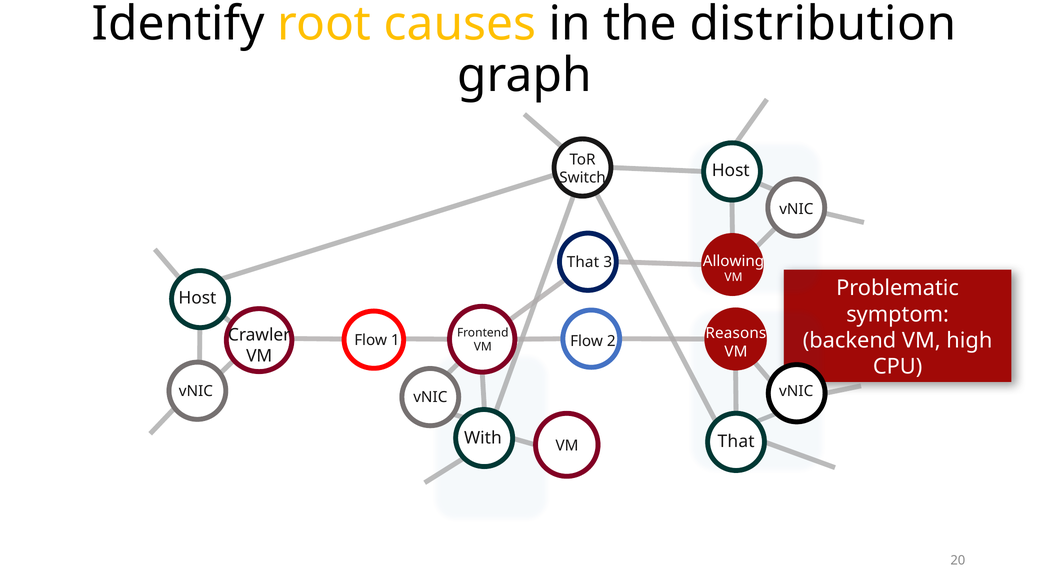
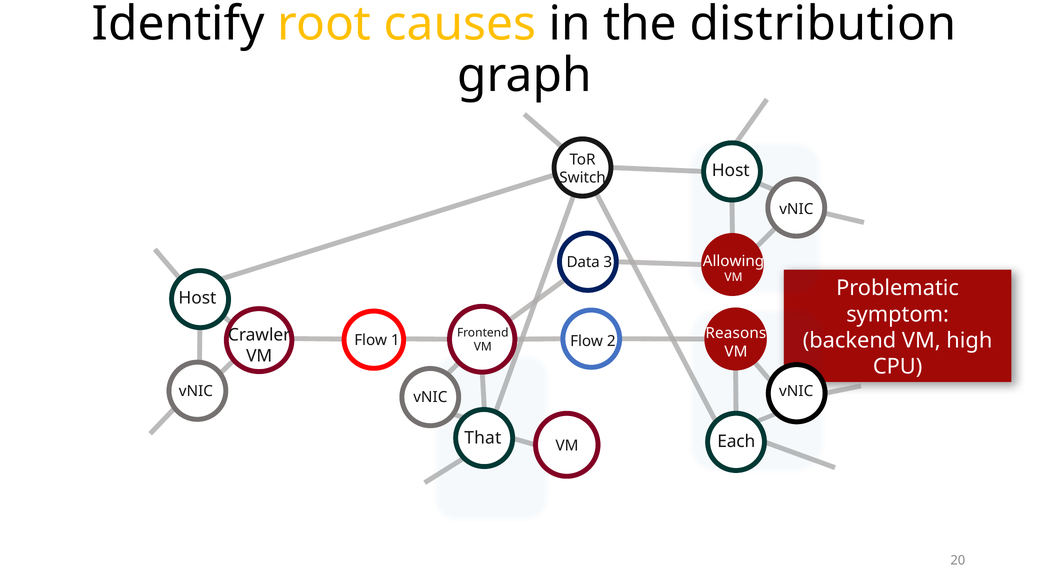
That: That -> Data (583, 262)
With: With -> That (483, 438)
That: That -> Each (736, 441)
